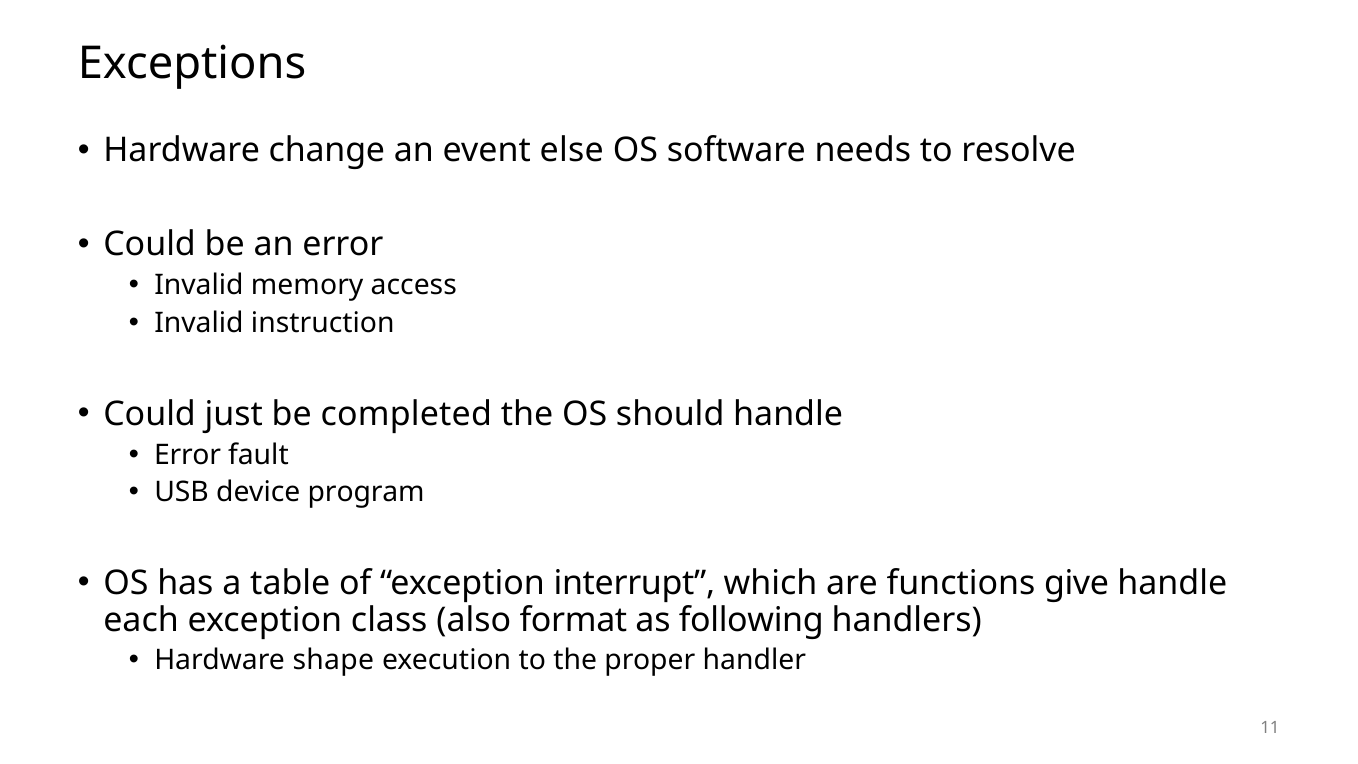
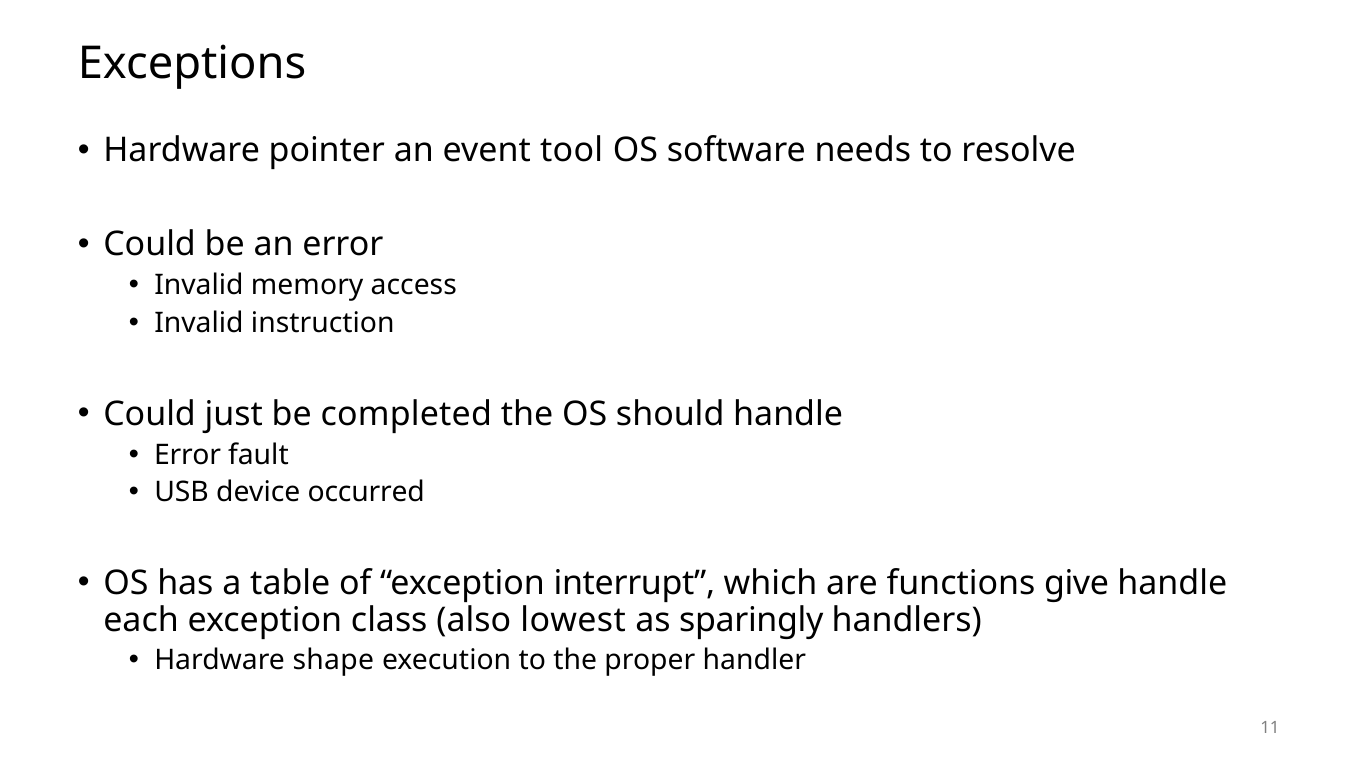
change: change -> pointer (327, 151)
else: else -> tool (572, 151)
program: program -> occurred (366, 492)
format: format -> lowest (573, 620)
following: following -> sparingly (751, 620)
